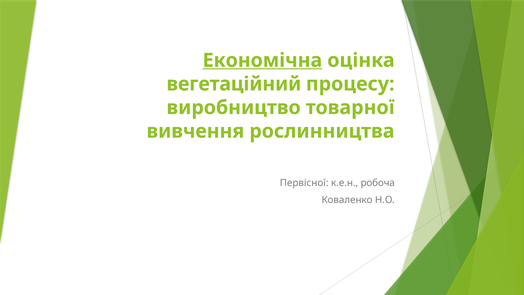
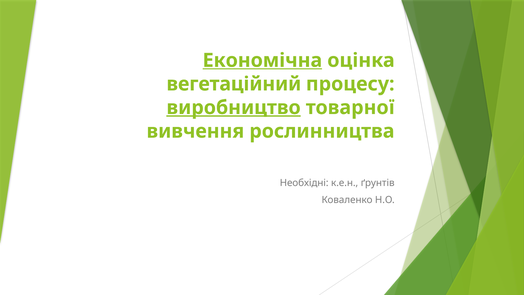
виробництво underline: none -> present (234, 107)
Первісної: Первісної -> Необхідні (304, 183)
робоча: робоча -> ґрунтів (378, 183)
